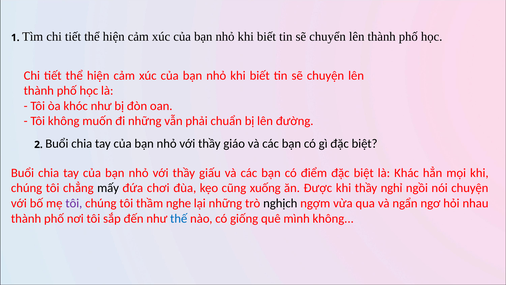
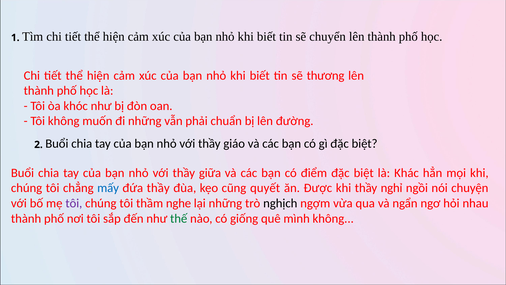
sẽ chuyện: chuyện -> thương (326, 75)
giấu: giấu -> giữa (210, 173)
mấy colour: black -> blue (108, 188)
đứa chơi: chơi -> thầy (158, 188)
xuống: xuống -> quyết (265, 188)
thế colour: blue -> green (179, 218)
